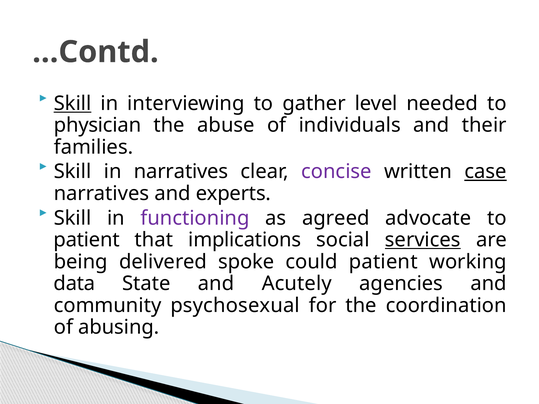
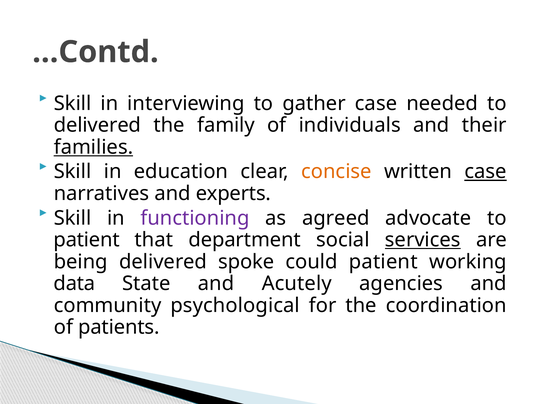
Skill underline: present -> none (73, 104)
gather level: level -> case (376, 104)
physician: physician -> delivered (97, 125)
abuse: abuse -> family (226, 125)
families underline: none -> present (93, 147)
in narratives: narratives -> education (181, 172)
concise colour: purple -> orange (336, 172)
implications: implications -> department (245, 240)
psychosexual: psychosexual -> psychological (235, 306)
abusing: abusing -> patients (119, 327)
